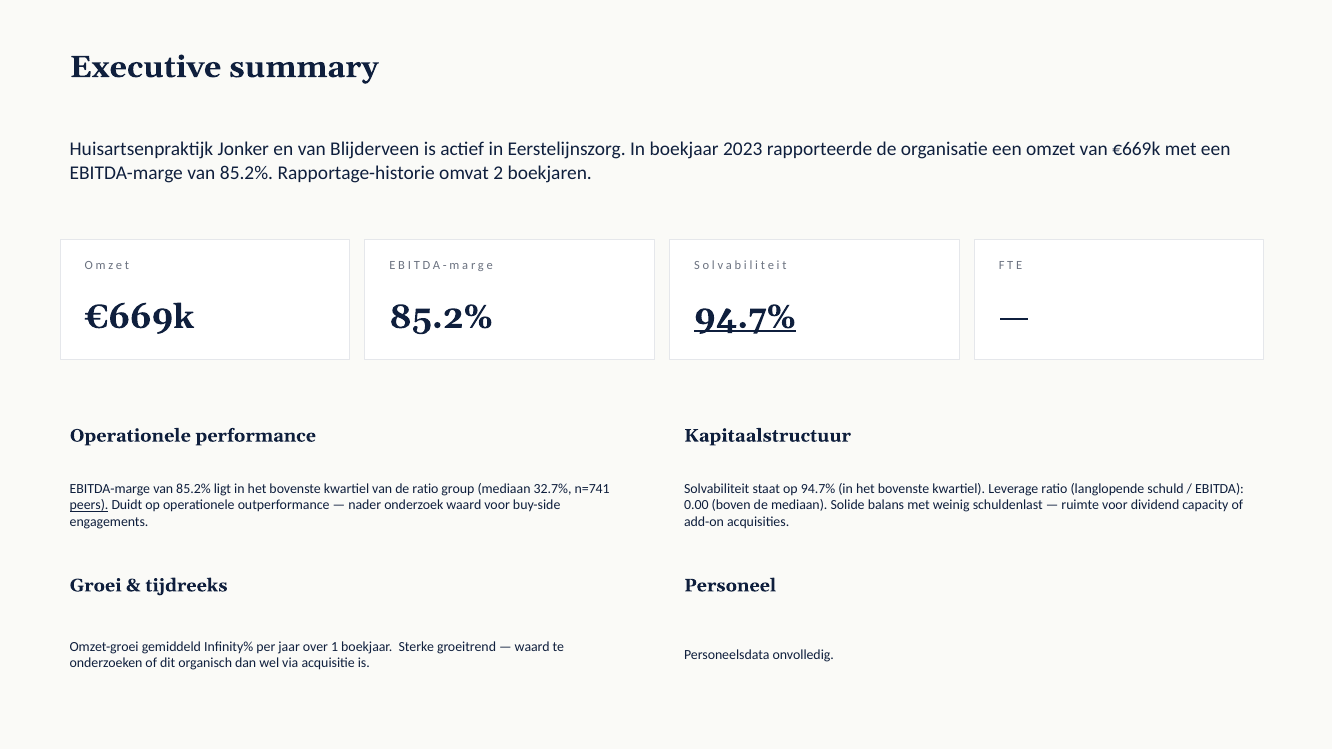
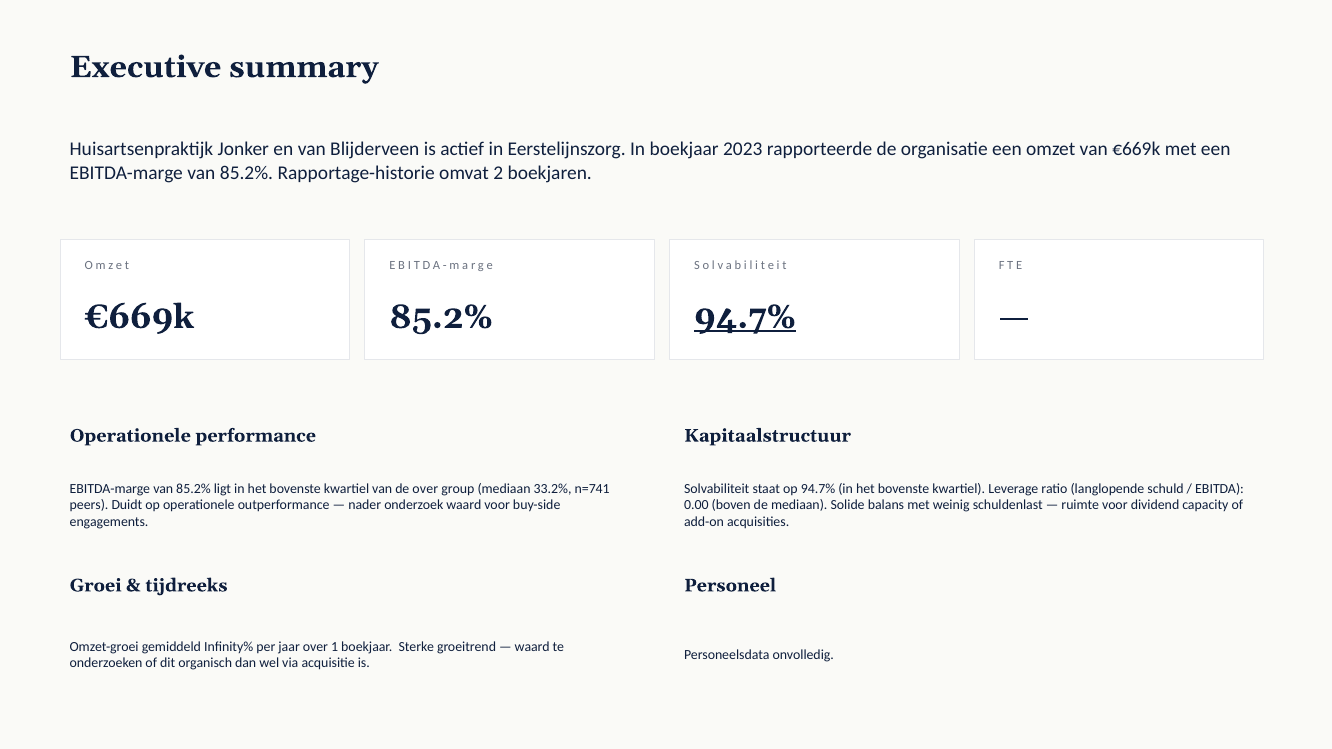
de ratio: ratio -> over (425, 489)
32.7%: 32.7% -> 33.2% (553, 489)
peers underline: present -> none (89, 505)
